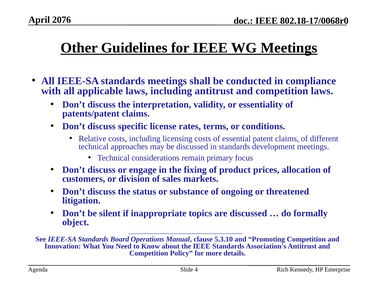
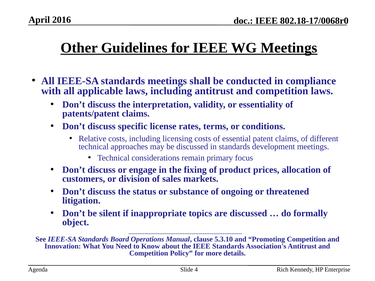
2076: 2076 -> 2016 (62, 20)
